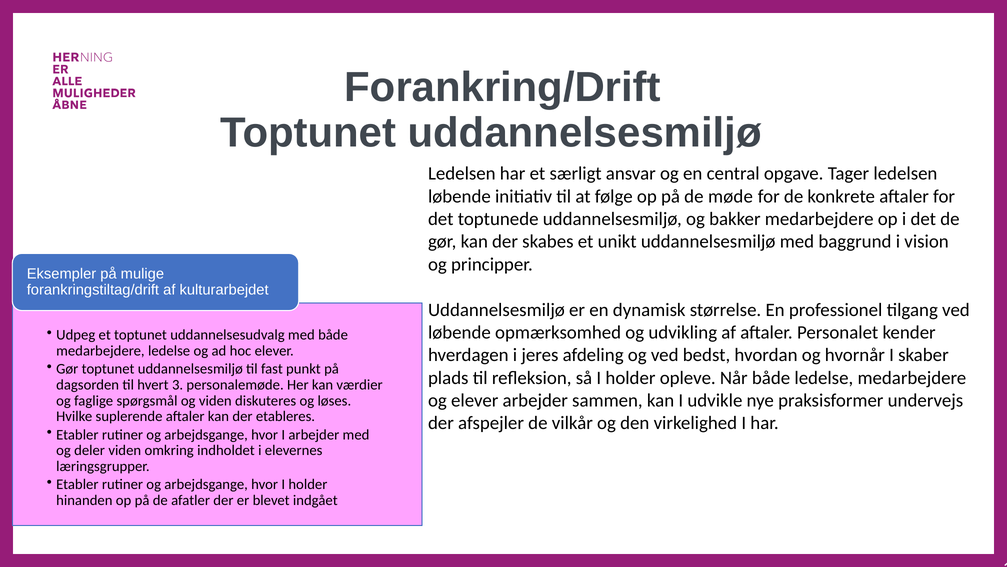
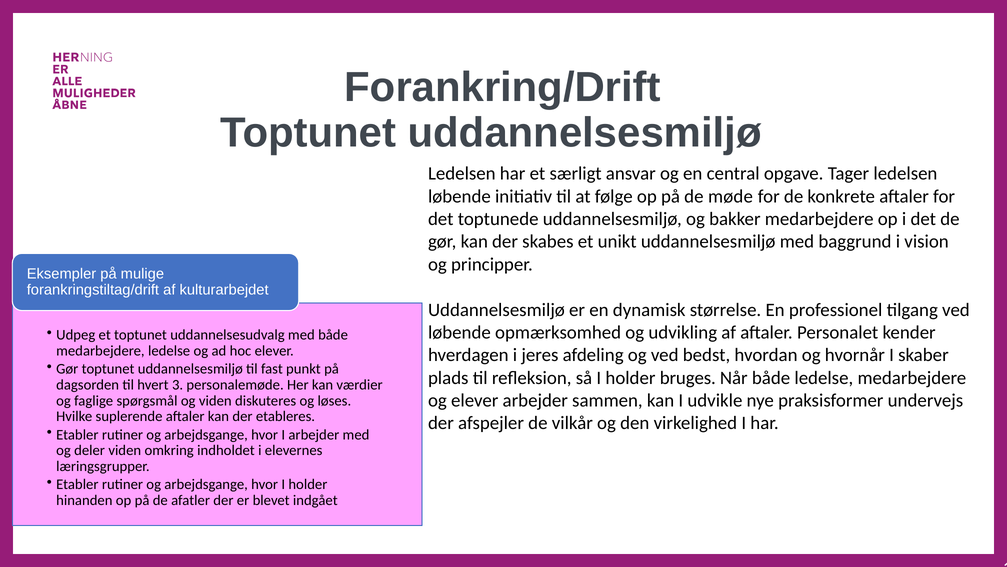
opleve: opleve -> bruges (688, 377)
